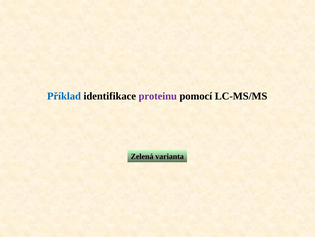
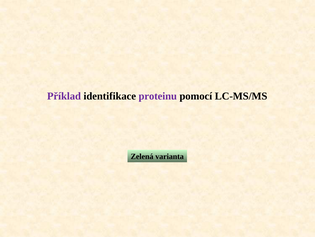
Příklad colour: blue -> purple (64, 96)
